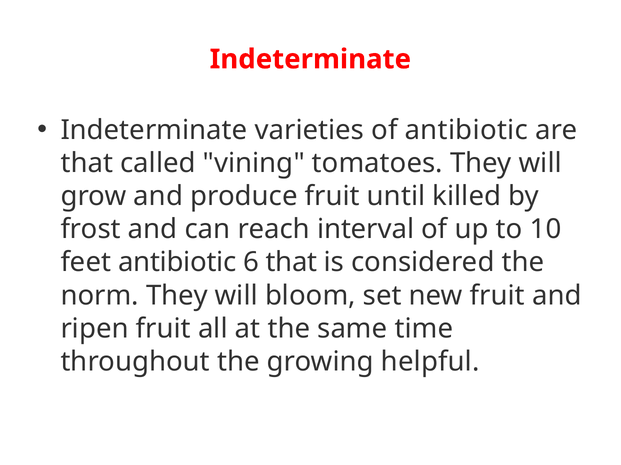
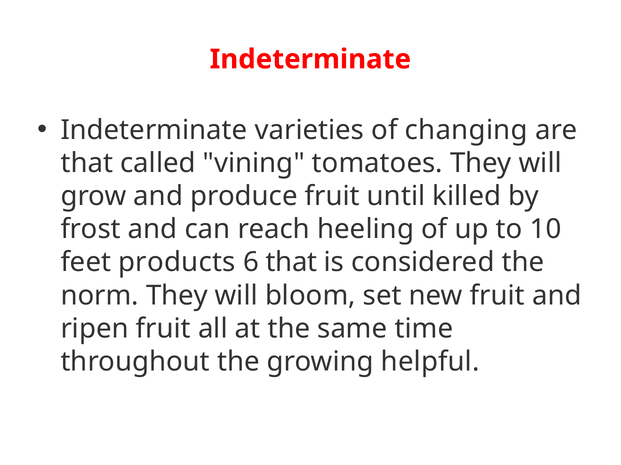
of antibiotic: antibiotic -> changing (466, 130)
interval: interval -> heeling (366, 230)
feet antibiotic: antibiotic -> products (177, 263)
